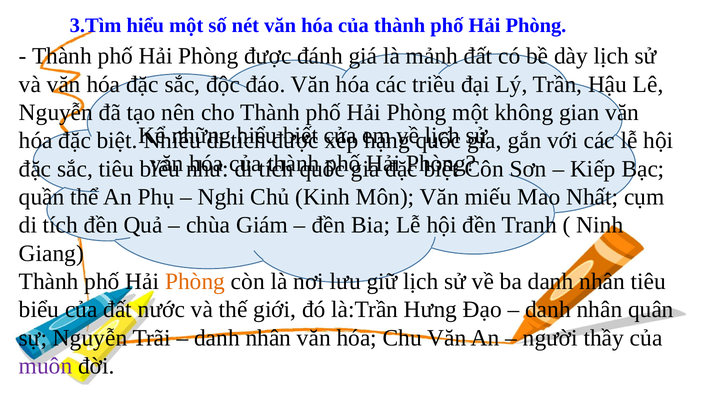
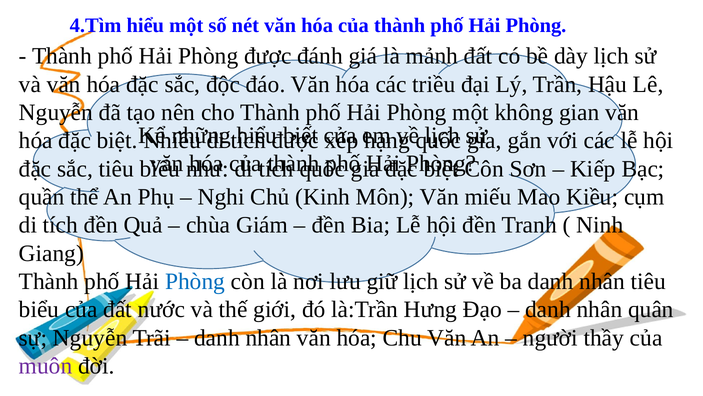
3.Tìm: 3.Tìm -> 4.Tìm (96, 26)
Nhất: Nhất -> Kiều (592, 197)
Phòng colour: orange -> blue (195, 281)
